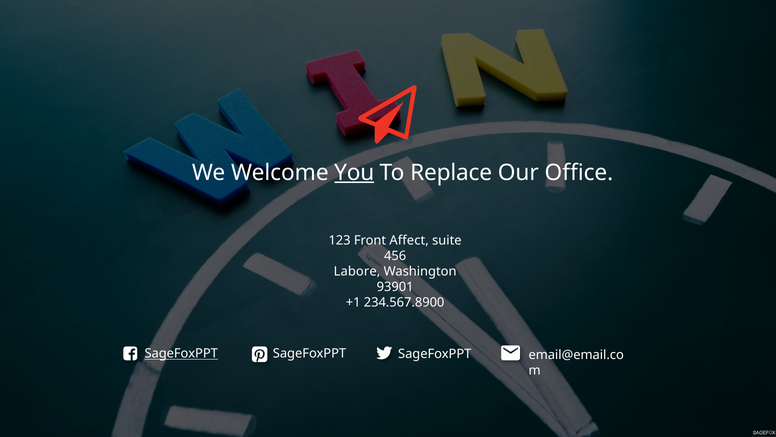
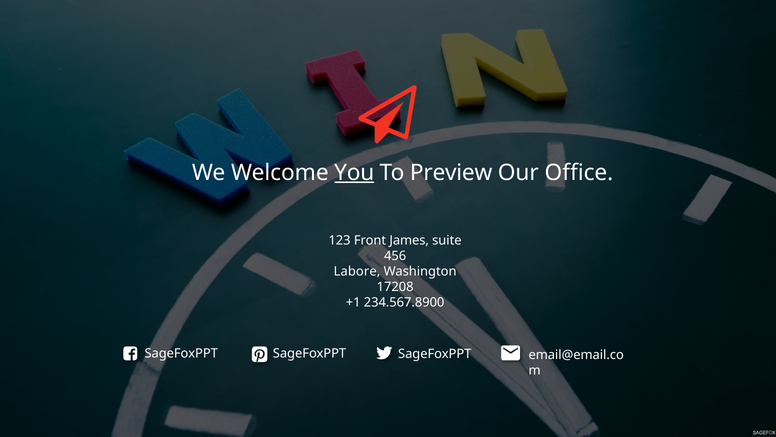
Replace: Replace -> Preview (451, 172)
Affect: Affect -> James (409, 240)
93901: 93901 -> 17208 (395, 287)
SageFoxPPT underline: present -> none (181, 353)
